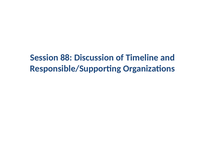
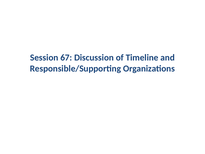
88: 88 -> 67 (66, 58)
